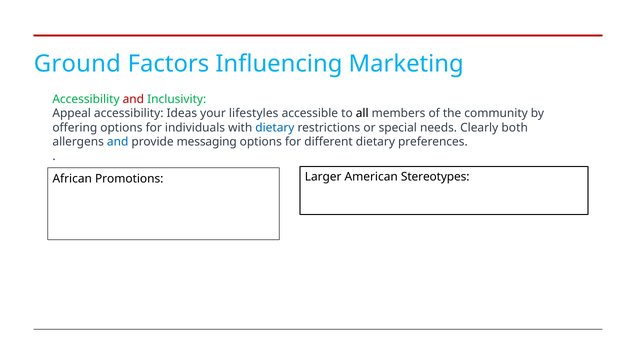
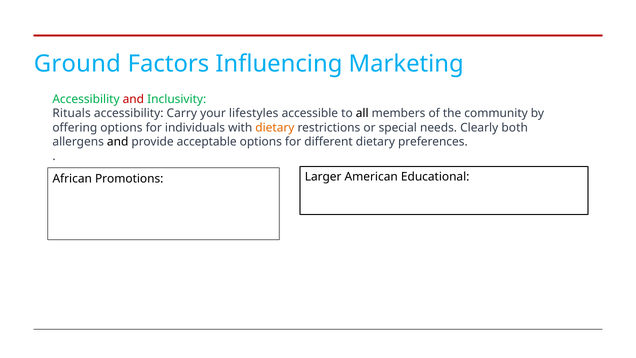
Appeal: Appeal -> Rituals (72, 113)
Ideas: Ideas -> Carry (182, 113)
dietary colour: blue -> orange (275, 128)
and colour: blue -> black (118, 142)
messaging: messaging -> acceptable (207, 142)
Stereotypes: Stereotypes -> Educational (435, 177)
